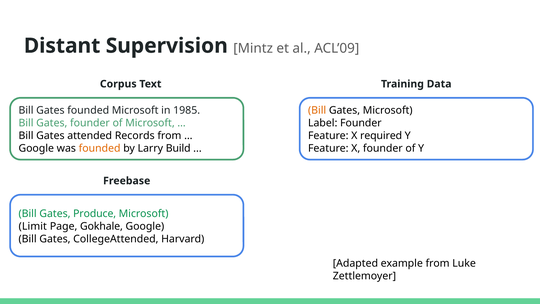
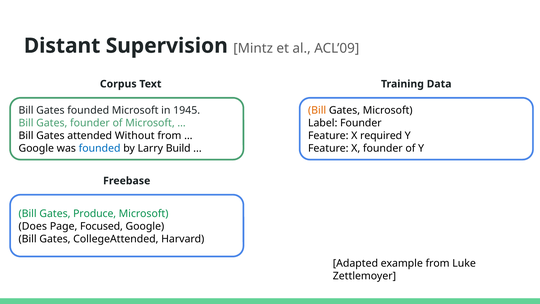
1985: 1985 -> 1945 (187, 110)
Records: Records -> Without (135, 136)
founded colour: orange -> blue (100, 148)
Limit: Limit -> Does (33, 226)
Gokhale: Gokhale -> Focused (101, 226)
